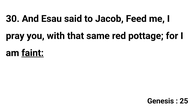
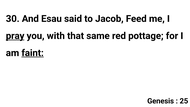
pray underline: none -> present (15, 36)
